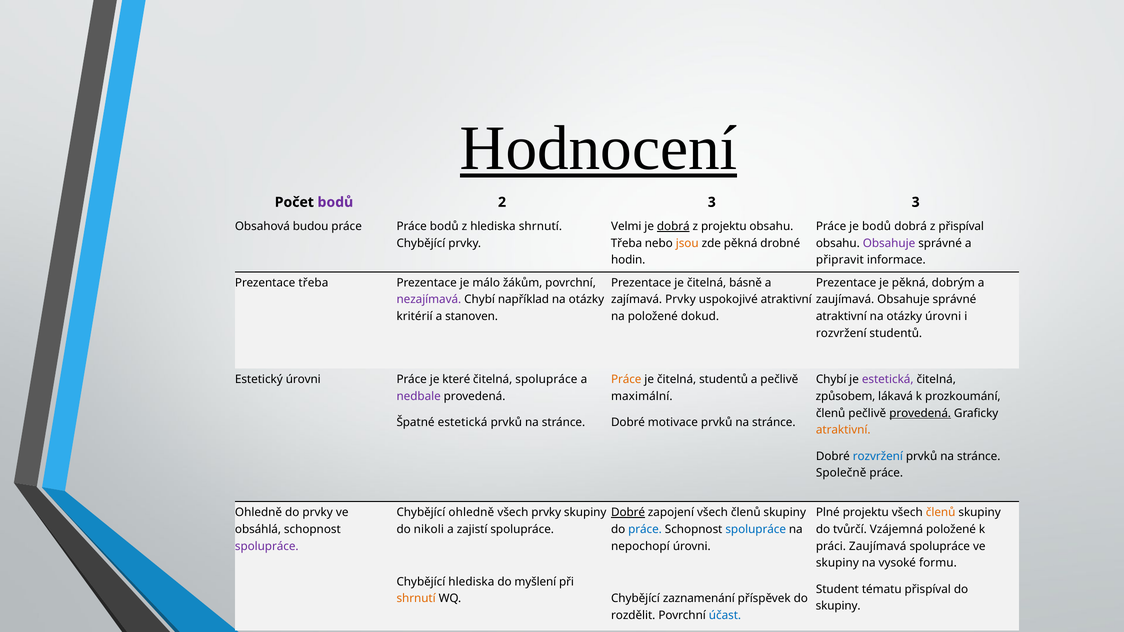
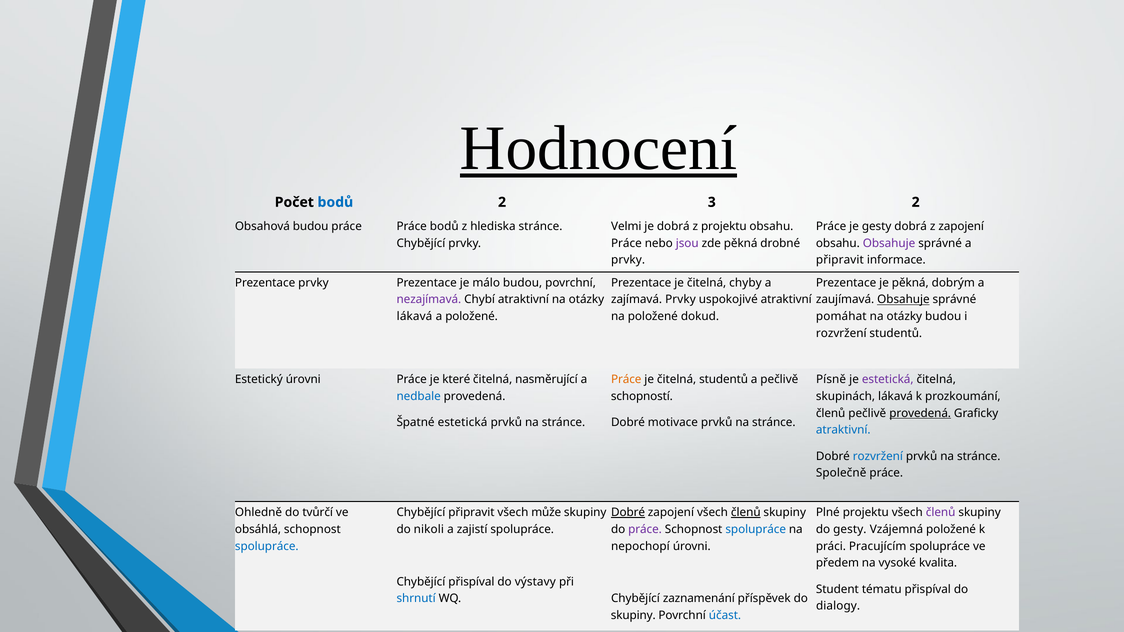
bodů colour: purple -> blue (335, 202)
3 3: 3 -> 2 (916, 202)
hlediska shrnutí: shrnutí -> stránce (541, 226)
dobrá underline: present -> none (673, 226)
je bodů: bodů -> gesty (877, 226)
z přispíval: přispíval -> zapojení (961, 226)
Třeba: Třeba -> Práce (626, 243)
jsou colour: orange -> purple (687, 243)
hodin: hodin -> prvky (628, 260)
Prezentace třeba: třeba -> prvky (313, 283)
málo žákům: žákům -> budou (523, 283)
básně: básně -> chyby (745, 283)
Chybí například: například -> atraktivní (523, 300)
Obsahuje underline: none -> present (903, 300)
kritérií: kritérií -> lákavá (415, 317)
a stanoven: stanoven -> položené (472, 317)
atraktivní: atraktivní -> pomáhat (841, 317)
otázky úrovni: úrovni -> budou (943, 317)
čitelná spolupráce: spolupráce -> nasměrující (546, 380)
Chybí: Chybí -> Písně (831, 380)
nedbale colour: purple -> blue (419, 397)
maximální: maximální -> schopností (642, 397)
způsobem: způsobem -> skupinách (845, 397)
atraktivní colour: orange -> blue (843, 430)
do prvky: prvky -> tvůrčí (318, 513)
Chybějící ohledně: ohledně -> připravit (471, 513)
všech prvky: prvky -> může (546, 513)
členů underline: none -> present (746, 513)
členů colour: orange -> purple (941, 513)
práce colour: blue -> purple (645, 530)
do tvůrčí: tvůrčí -> gesty (850, 530)
spolupráce colour: purple -> blue (267, 546)
práci Zaujímavá: Zaujímavá -> Pracujícím (878, 546)
skupiny: skupiny -> předem (837, 563)
formu: formu -> kvalita (938, 563)
Chybějící hlediska: hlediska -> přispíval (471, 582)
myšlení: myšlení -> výstavy (535, 582)
shrnutí colour: orange -> blue (416, 599)
skupiny: skupiny -> dialogy (838, 606)
rozdělit: rozdělit -> skupiny (633, 616)
